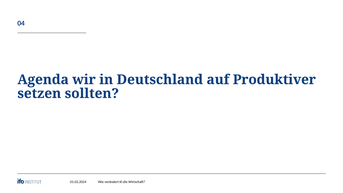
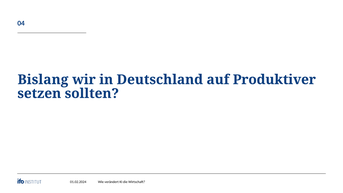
Agenda: Agenda -> Bislang (43, 80)
